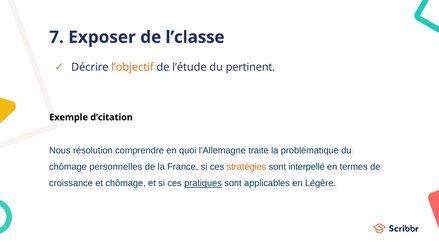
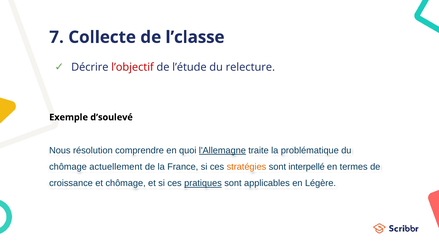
Exposer: Exposer -> Collecte (102, 37)
l’objectif colour: orange -> red (133, 67)
pertinent: pertinent -> relecture (250, 67)
d’citation: d’citation -> d’soulevé (112, 117)
l'Allemagne underline: none -> present (222, 150)
personnelles: personnelles -> actuellement (116, 167)
